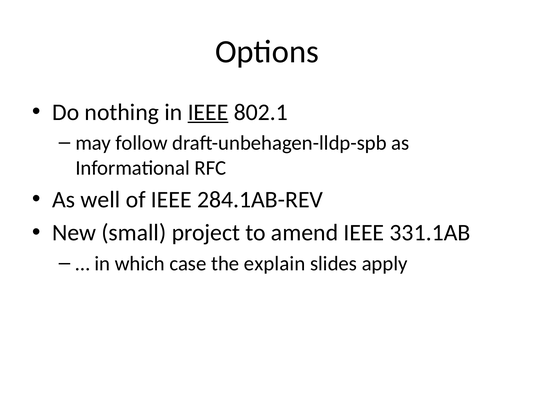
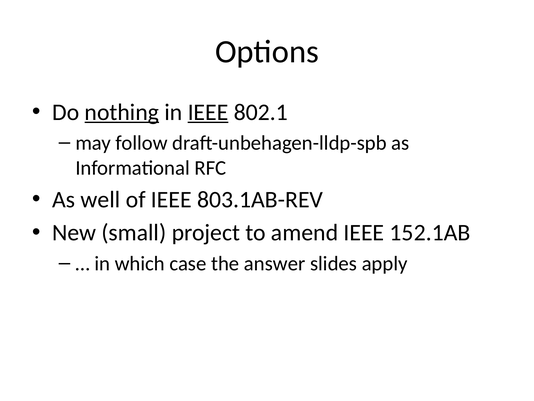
nothing underline: none -> present (122, 112)
284.1AB-REV: 284.1AB-REV -> 803.1AB-REV (260, 199)
331.1AB: 331.1AB -> 152.1AB (430, 233)
explain: explain -> answer (275, 263)
